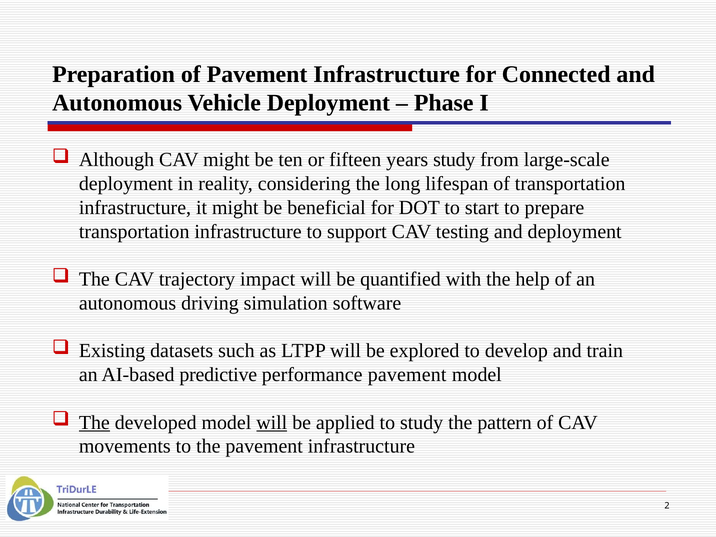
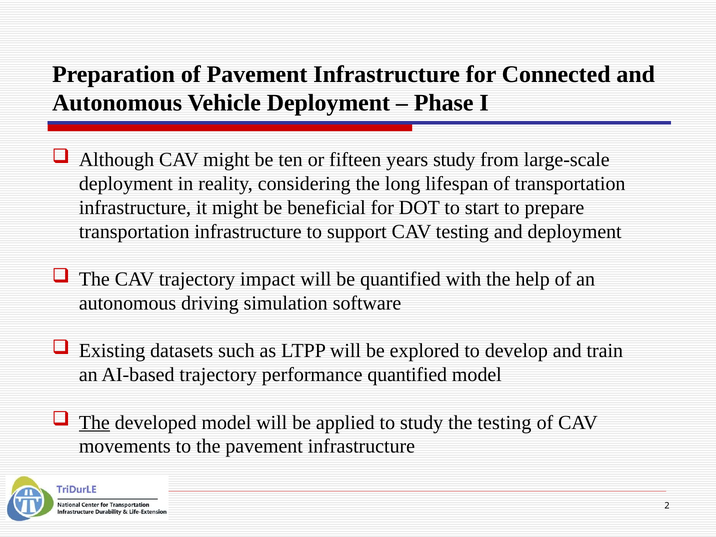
AI-based predictive: predictive -> trajectory (218, 375)
performance pavement: pavement -> quantified (407, 375)
will underline: present -> none (272, 422)
the pattern: pattern -> testing (504, 422)
